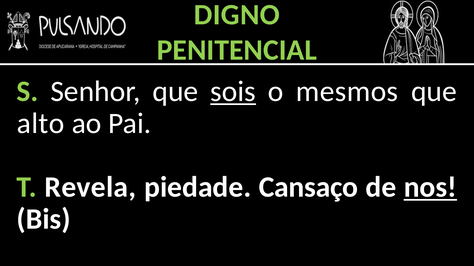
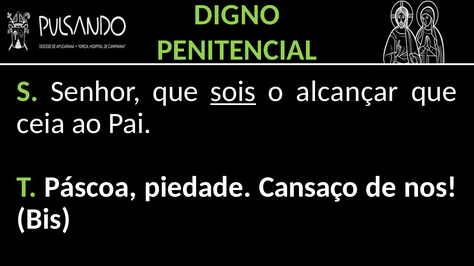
mesmos: mesmos -> alcançar (347, 92)
alto: alto -> ceia (41, 124)
Revela: Revela -> Páscoa (90, 188)
nos underline: present -> none (430, 188)
